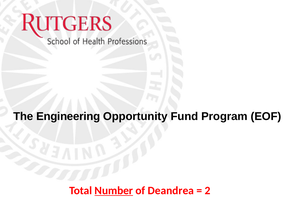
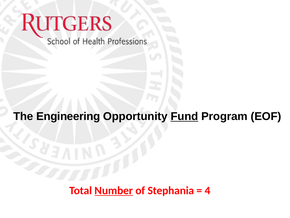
Fund underline: none -> present (184, 116)
Deandrea: Deandrea -> Stephania (171, 190)
2: 2 -> 4 (208, 190)
